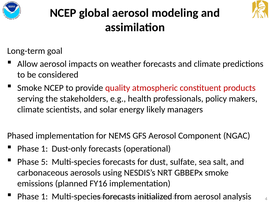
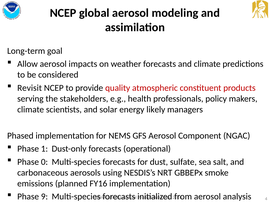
Smoke: Smoke -> Revisit (30, 88)
5: 5 -> 0 (44, 161)
1: 1 -> 9 (44, 196)
